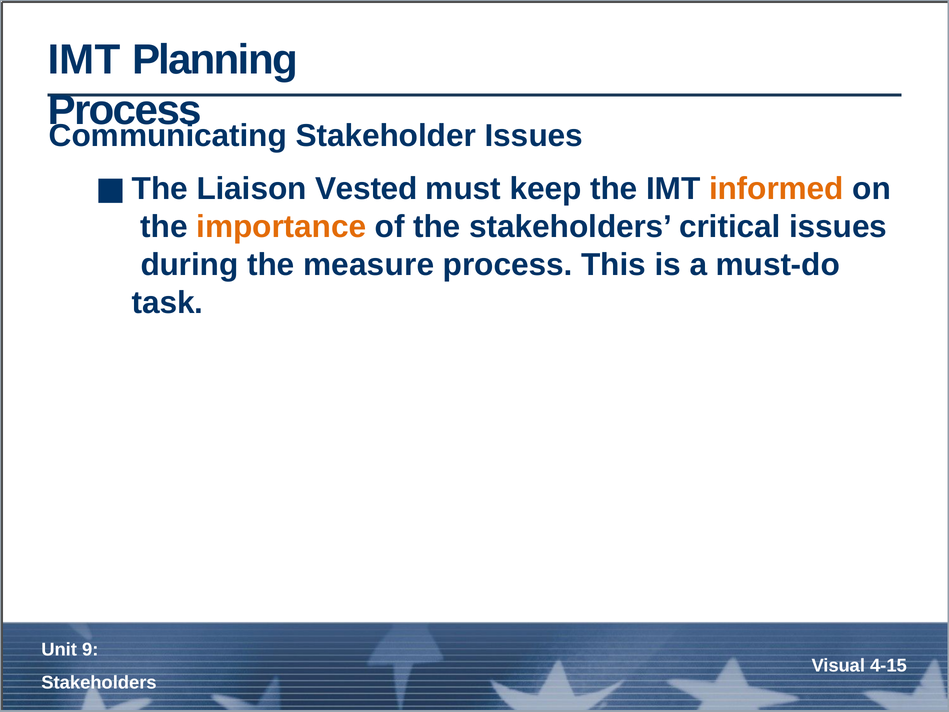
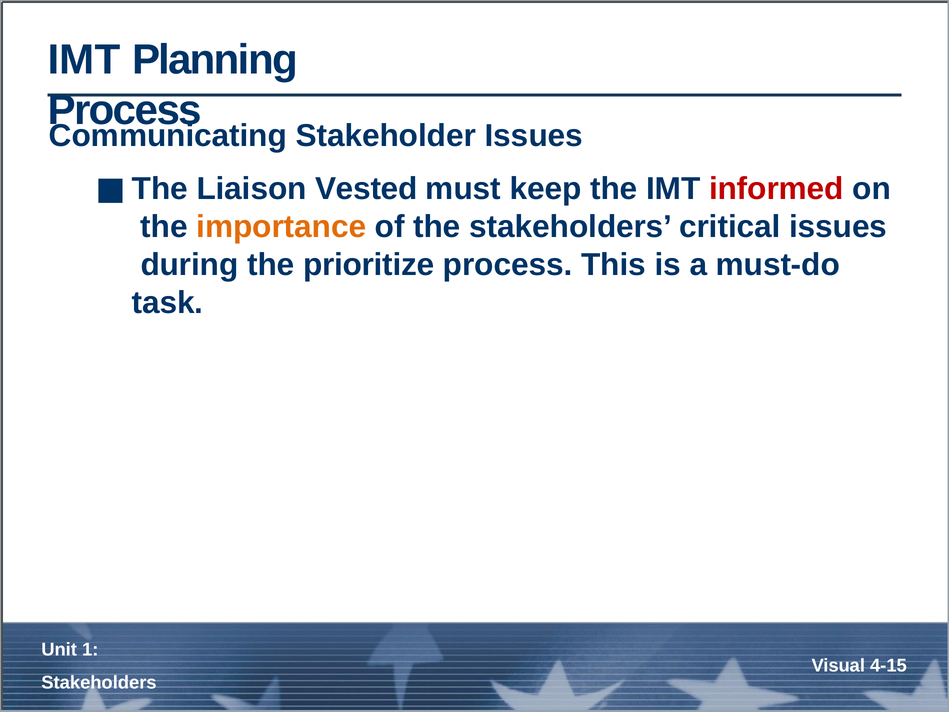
informed colour: orange -> red (776, 189)
measure: measure -> prioritize (369, 265)
9: 9 -> 1 (90, 649)
